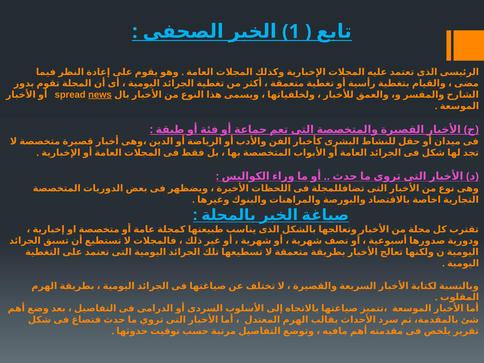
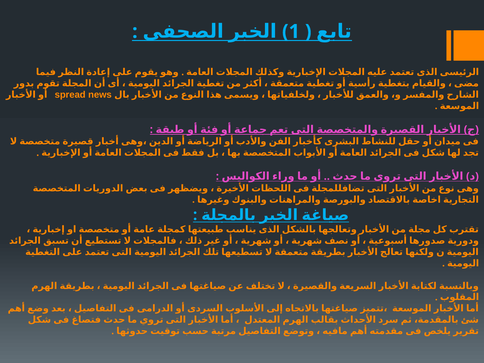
news underline: present -> none (100, 95)
